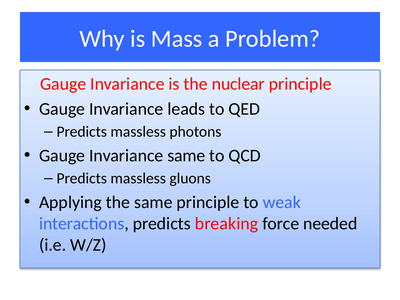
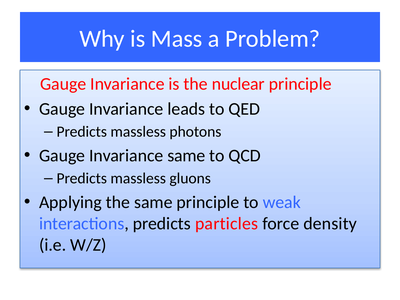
breaking: breaking -> particles (227, 224)
needed: needed -> density (330, 224)
